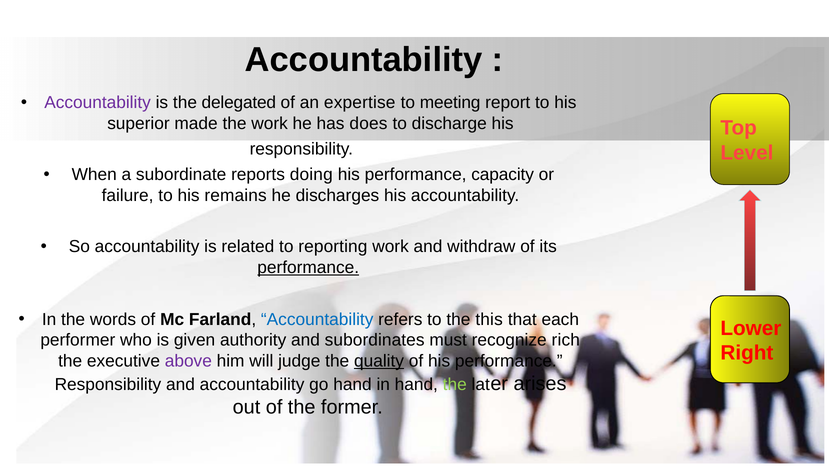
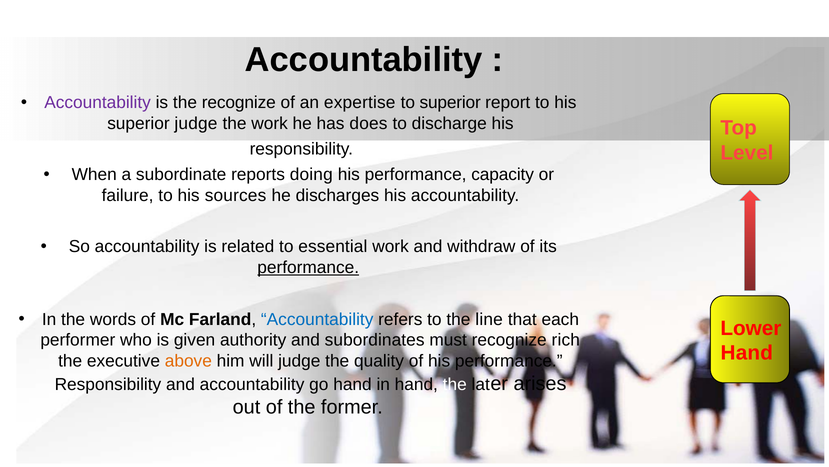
the delegated: delegated -> recognize (239, 103)
to meeting: meeting -> superior (450, 103)
superior made: made -> judge (196, 123)
remains: remains -> sources (236, 195)
reporting: reporting -> essential (333, 246)
this: this -> line (489, 319)
Right: Right -> Hand (747, 353)
above colour: purple -> orange (188, 360)
quality underline: present -> none (379, 360)
the colour: light green -> white (455, 384)
